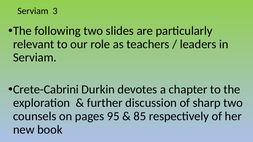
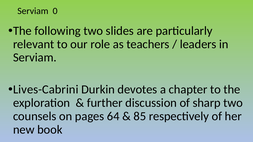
3: 3 -> 0 (55, 11)
Crete-Cabrini: Crete-Cabrini -> Lives-Cabrini (46, 90)
95: 95 -> 64 (113, 116)
